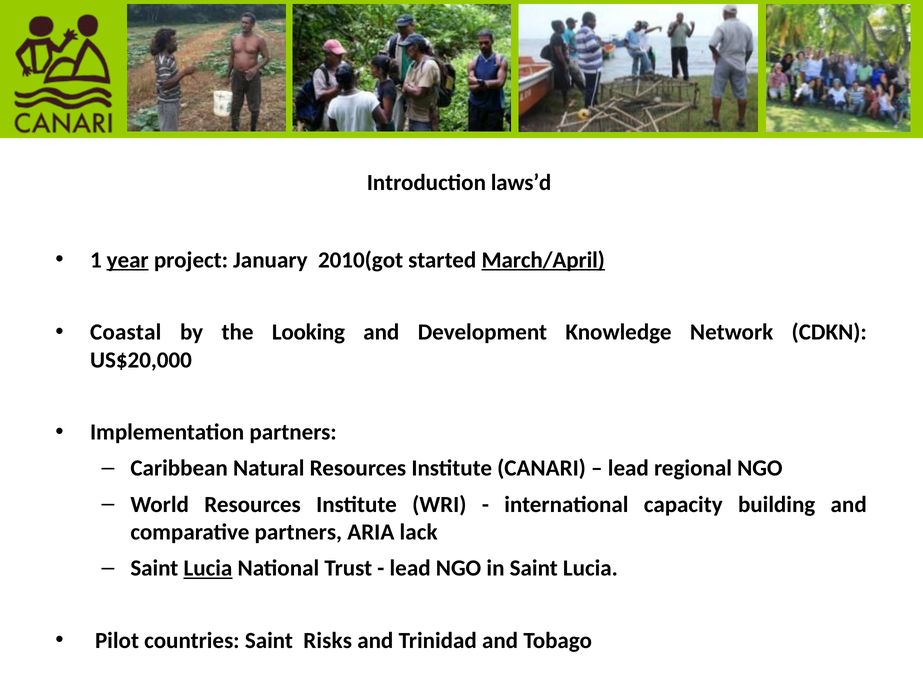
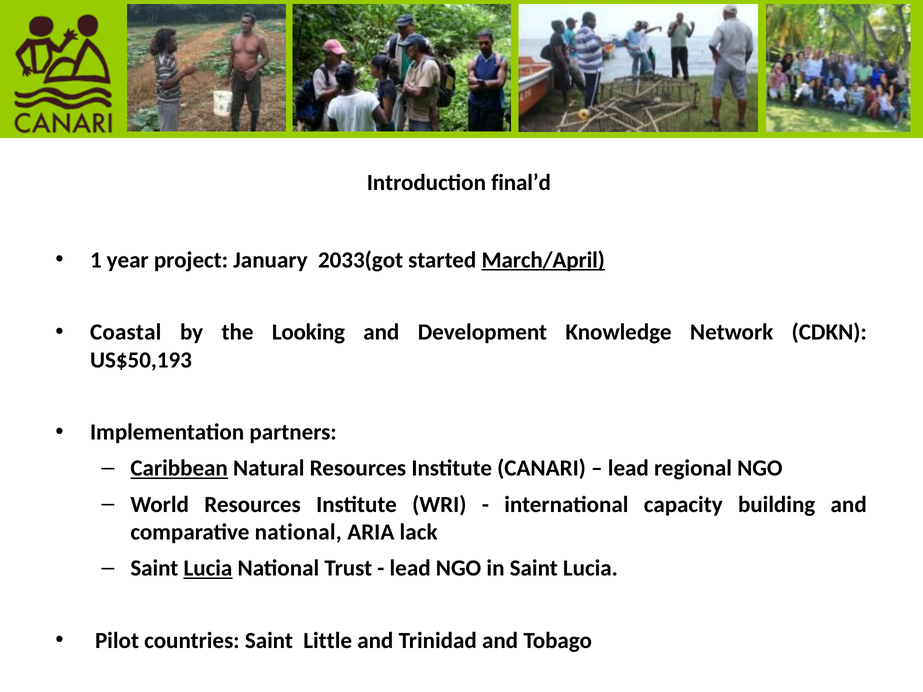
laws’d: laws’d -> final’d (521, 183)
year underline: present -> none (128, 260)
2010(got: 2010(got -> 2033(got (361, 260)
US$20,000: US$20,000 -> US$50,193 (141, 360)
Caribbean underline: none -> present (179, 469)
comparative partners: partners -> national (298, 532)
Risks: Risks -> Little (328, 641)
